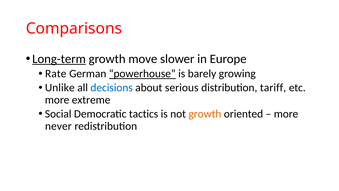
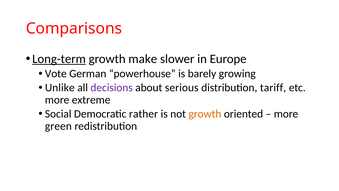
move: move -> make (143, 59)
Rate: Rate -> Vote (56, 74)
powerhouse underline: present -> none (142, 74)
decisions colour: blue -> purple (112, 88)
tactics: tactics -> rather (144, 114)
never: never -> green (58, 126)
